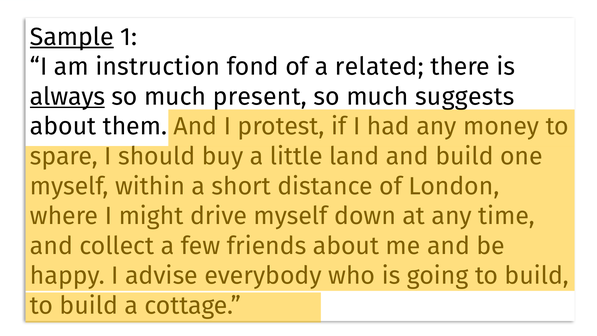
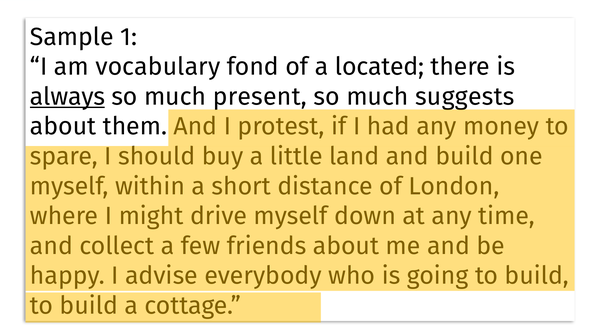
Sample underline: present -> none (72, 37)
instruction: instruction -> vocabulary (158, 67)
related: related -> located (380, 67)
